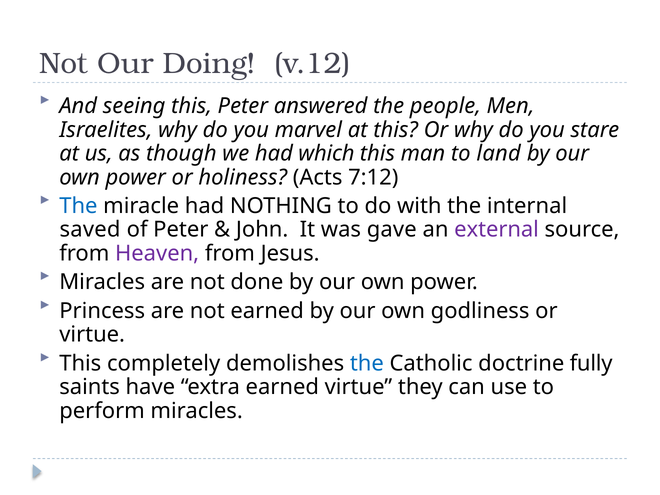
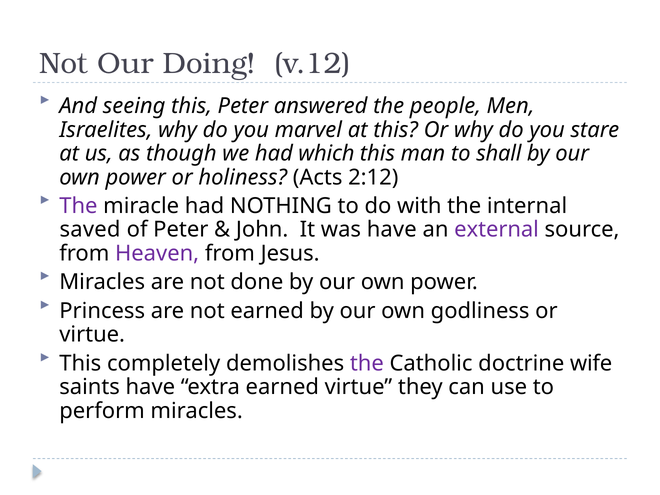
land: land -> shall (499, 154)
7:12: 7:12 -> 2:12 (373, 177)
The colour: blue -> purple (78, 206)
was gave: gave -> have (392, 230)
the colour: blue -> purple (367, 363)
fully: fully -> wife (591, 363)
